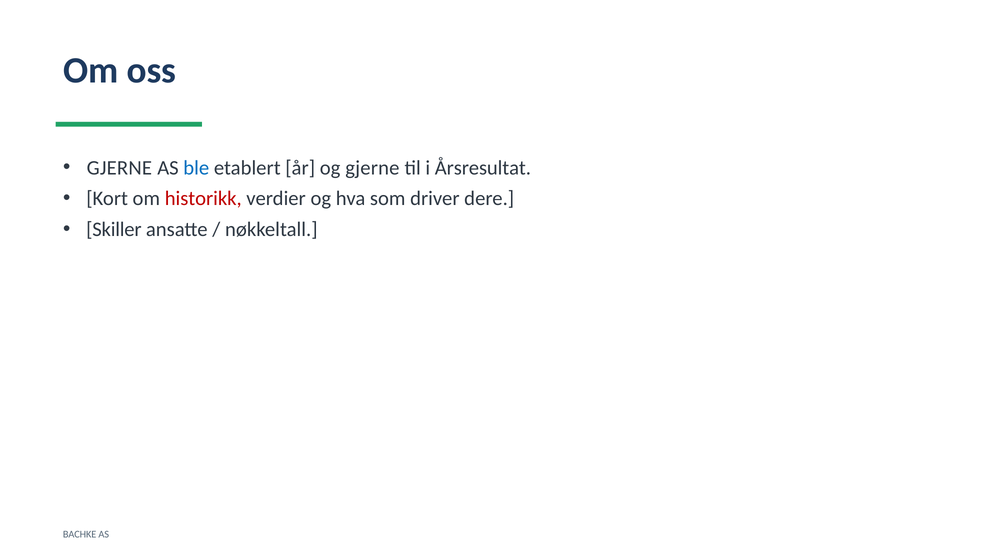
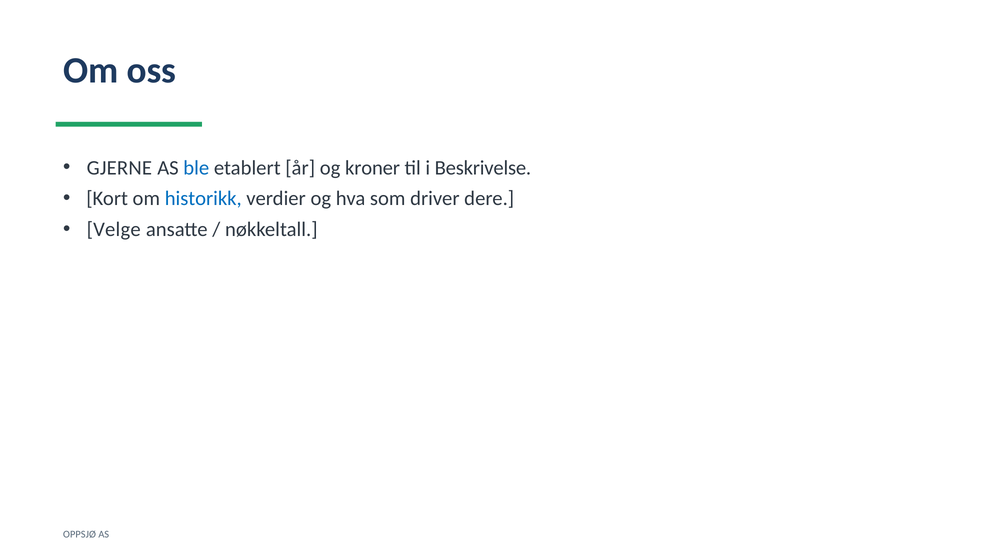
og gjerne: gjerne -> kroner (373, 168)
Årsresultat: Årsresultat -> Beskrivelse (483, 168)
historikk colour: red -> blue (203, 199)
Skiller: Skiller -> Velge (114, 230)
BACHKE: BACHKE -> OPPSJØ (80, 535)
